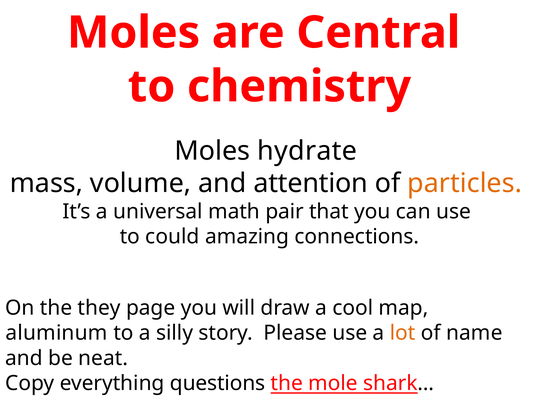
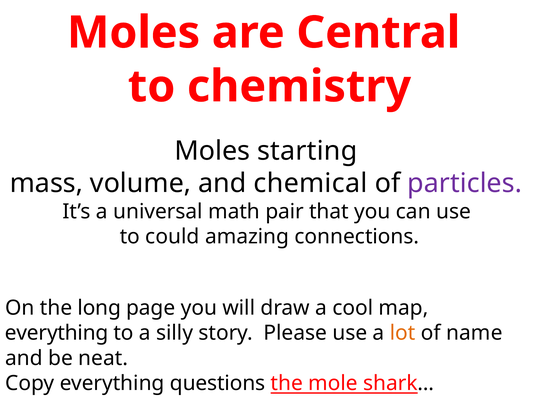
hydrate: hydrate -> starting (307, 151)
attention: attention -> chemical (310, 183)
particles colour: orange -> purple (465, 183)
they: they -> long (99, 308)
aluminum: aluminum -> everything (57, 333)
